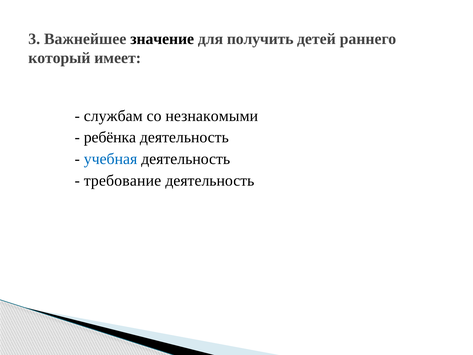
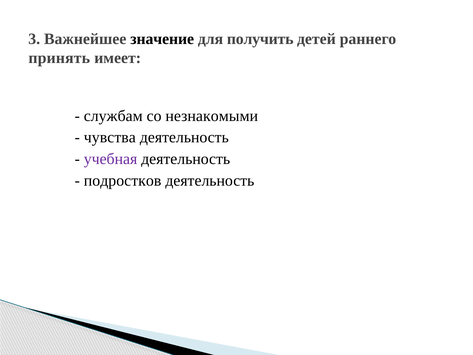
который: который -> принять (59, 58)
ребёнка: ребёнка -> чувства (110, 137)
учебная colour: blue -> purple (111, 159)
требование: требование -> подростков (123, 180)
